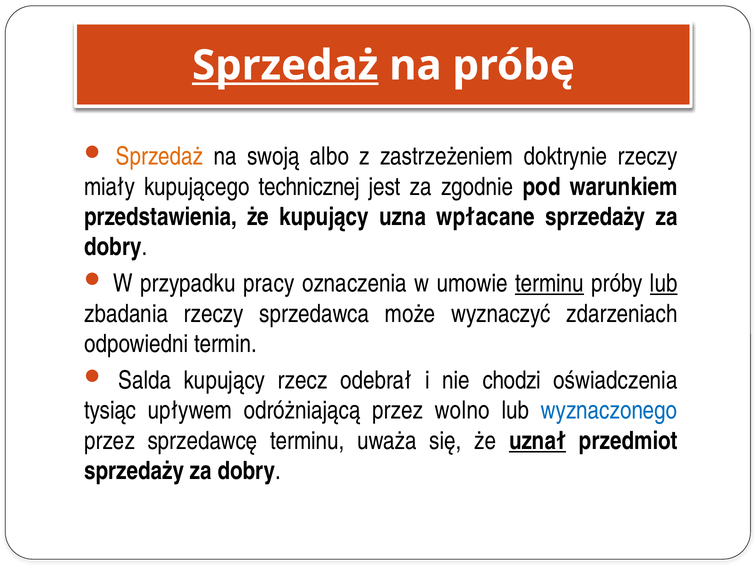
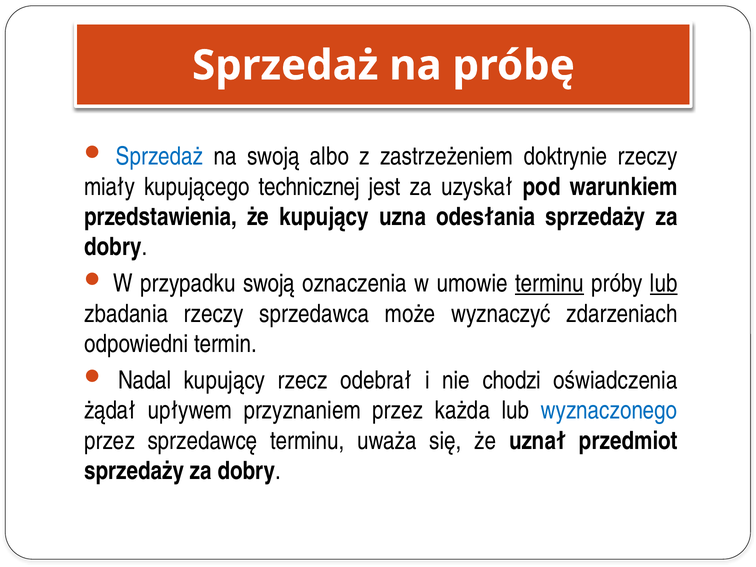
Sprzedaż underline: present -> none (285, 66)
Sprzedaż colour: orange -> blue (160, 156)
zgodnie: zgodnie -> uzyskał (477, 187)
wpłacane: wpłacane -> odesłania (486, 217)
przypadku pracy: pracy -> swoją (269, 284)
Salda: Salda -> Nadal (145, 380)
tysiąc: tysiąc -> żądał (110, 411)
odróżniającą: odróżniającą -> przyznaniem (302, 411)
wolno: wolno -> każda (462, 411)
uznał underline: present -> none (538, 441)
